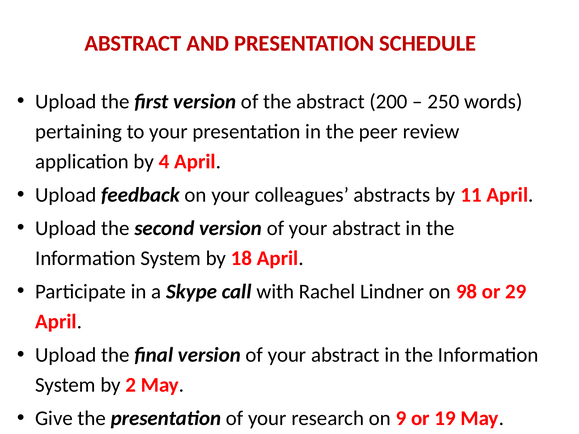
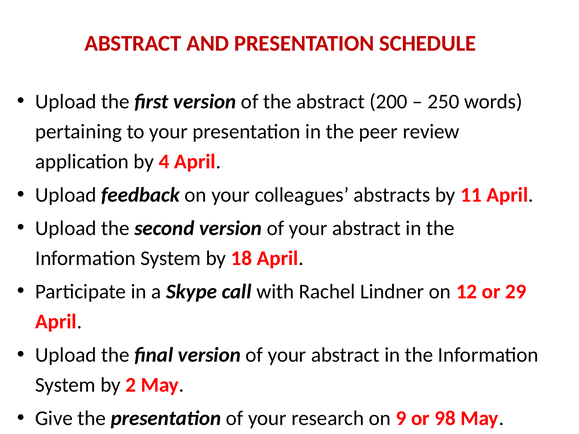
98: 98 -> 12 (467, 292)
19: 19 -> 98 (445, 419)
